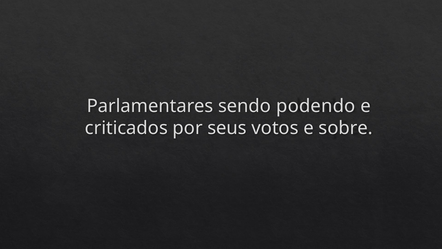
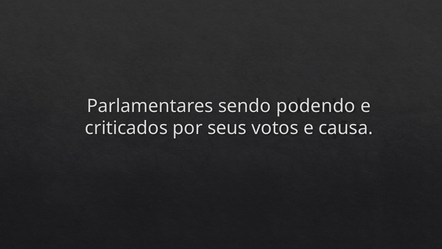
sobre: sobre -> causa (346, 128)
